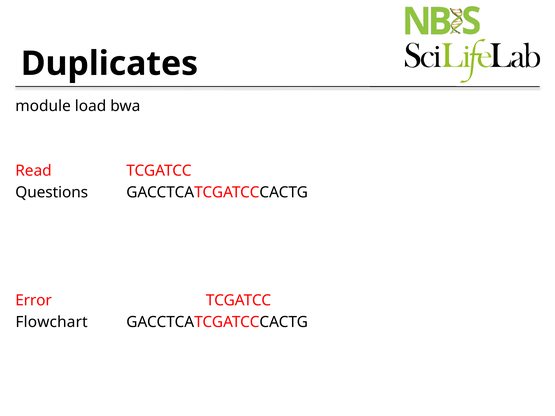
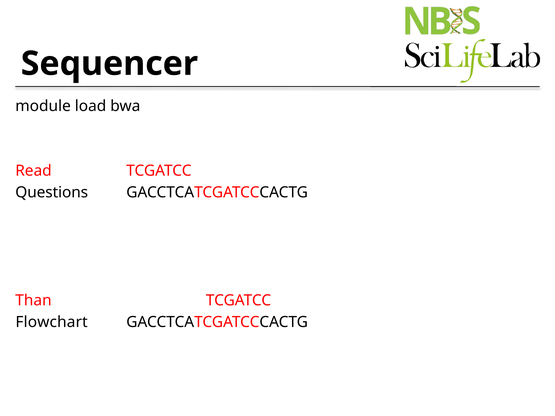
Duplicates: Duplicates -> Sequencer (109, 64)
Error: Error -> Than (33, 301)
